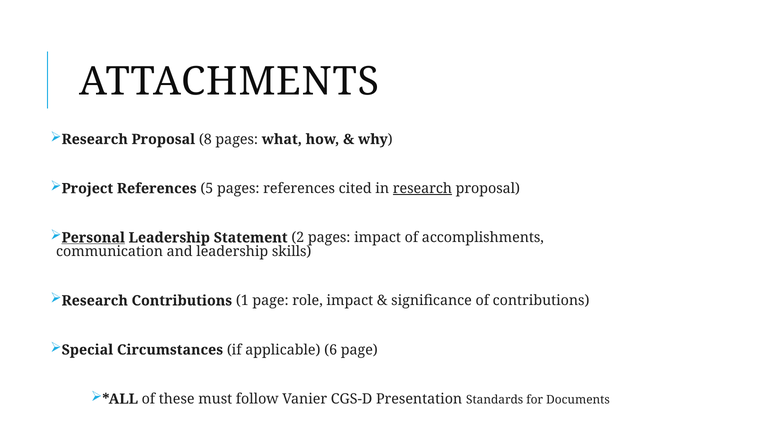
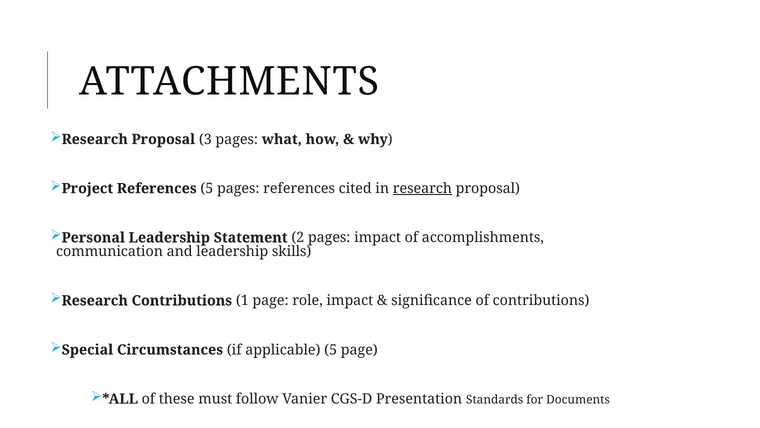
8: 8 -> 3 (205, 139)
Personal underline: present -> none (93, 237)
applicable 6: 6 -> 5 (331, 349)
